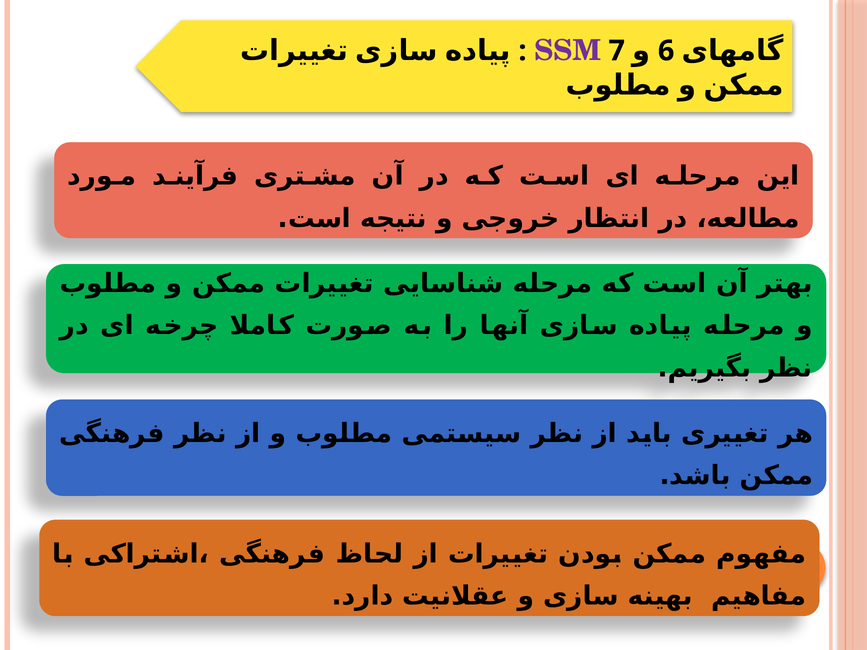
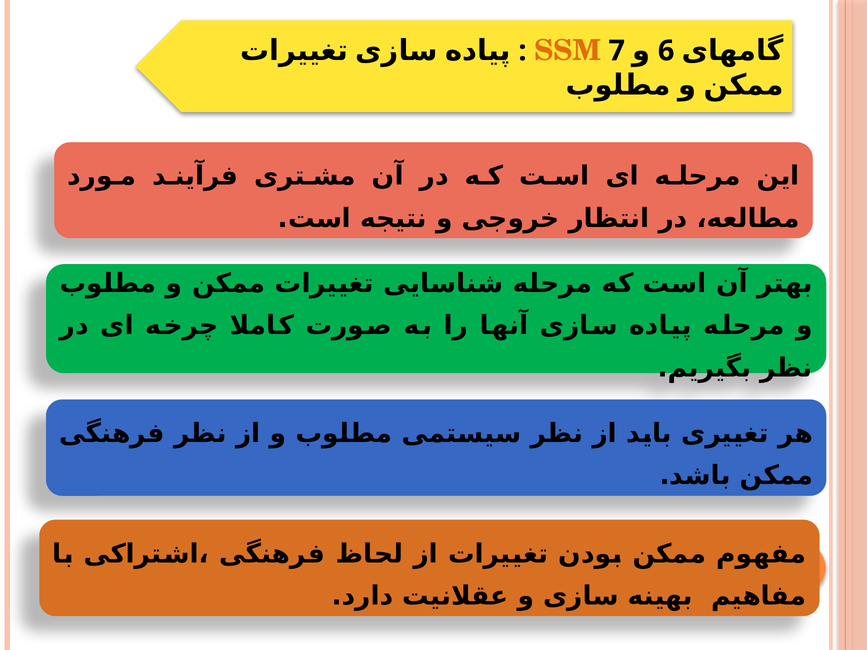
SSM colour: purple -> orange (567, 51)
